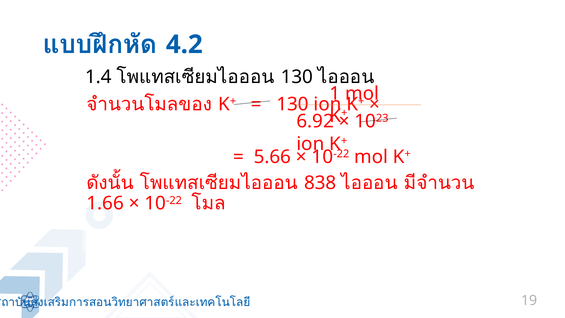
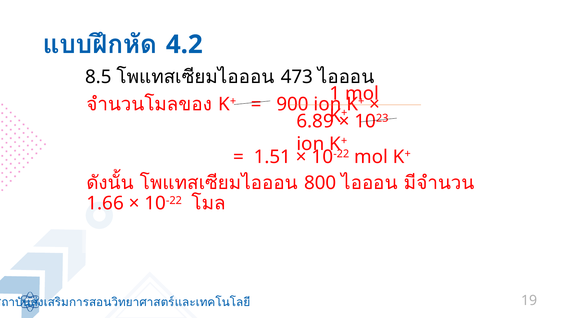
1.4: 1.4 -> 8.5 (98, 77)
130: 130 -> 473 (297, 77)
130: 130 -> 900 (293, 104)
6.92: 6.92 -> 6.89 (315, 121)
5.66: 5.66 -> 1.51 (272, 157)
838: 838 -> 800 (320, 183)
